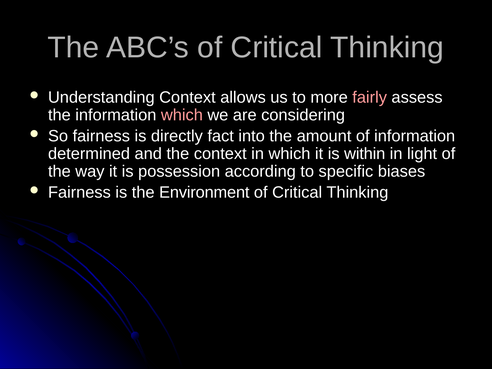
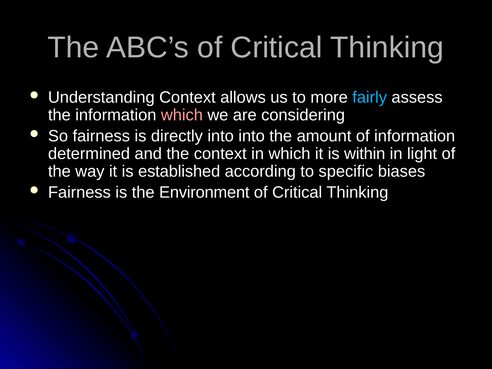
fairly colour: pink -> light blue (370, 97)
directly fact: fact -> into (221, 136)
possession: possession -> established (179, 171)
